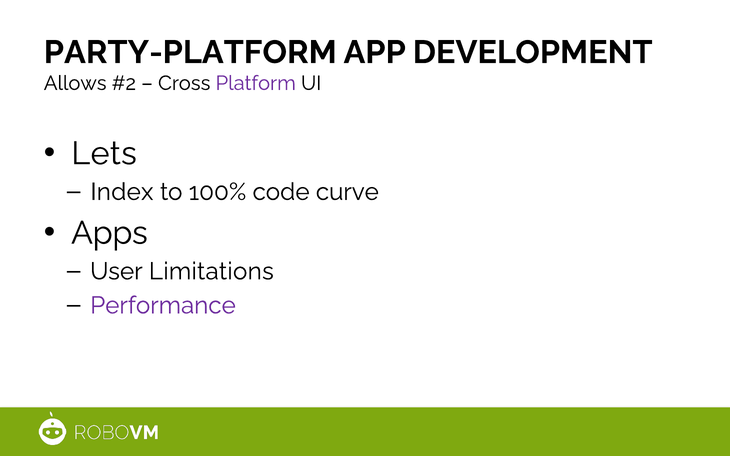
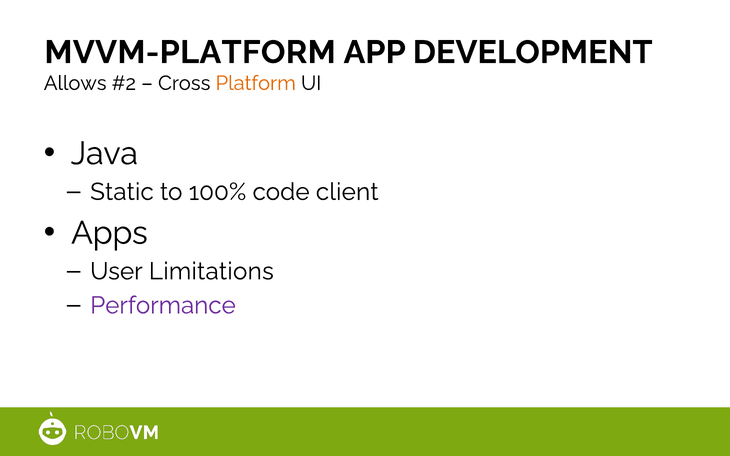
PARTY-PLATFORM: PARTY-PLATFORM -> MVVM-PLATFORM (190, 52)
Platform colour: purple -> orange (256, 83)
Lets: Lets -> Java (104, 154)
Index: Index -> Static (122, 192)
curve: curve -> client (347, 192)
